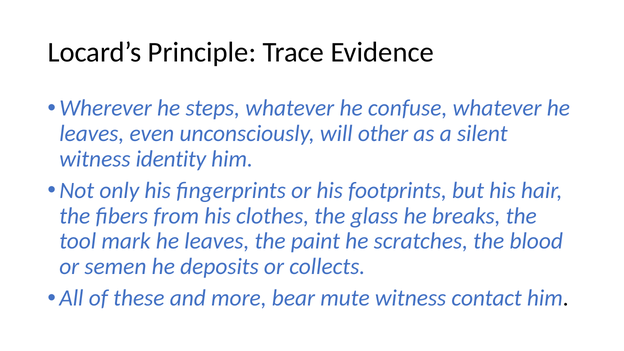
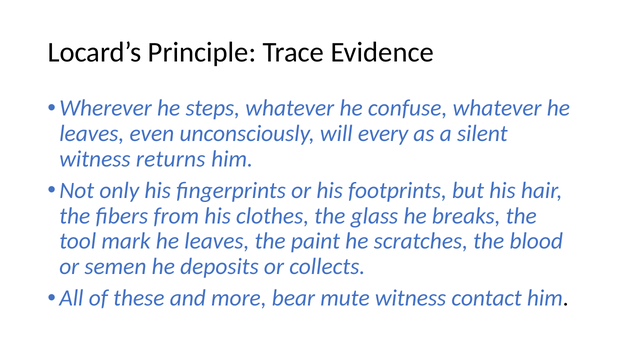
other: other -> every (383, 134)
identity: identity -> returns (171, 159)
